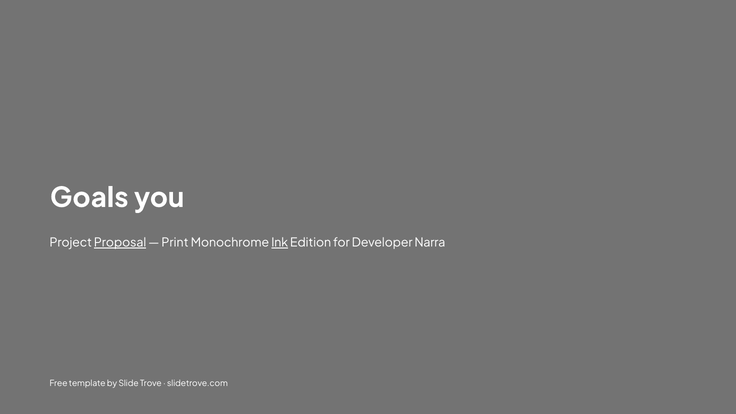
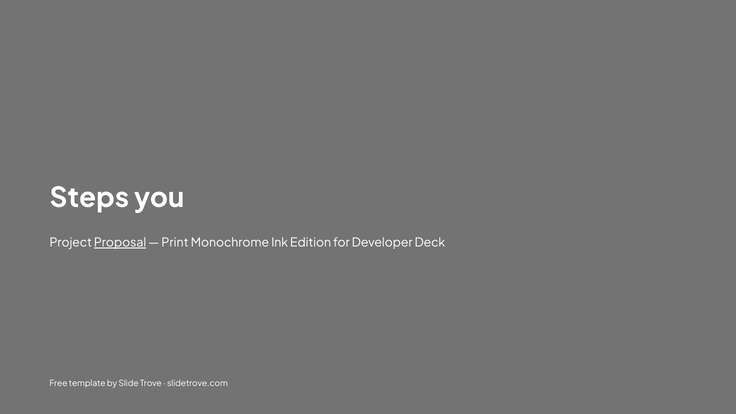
Goals: Goals -> Steps (89, 198)
Ink underline: present -> none (280, 243)
Narra: Narra -> Deck (430, 243)
